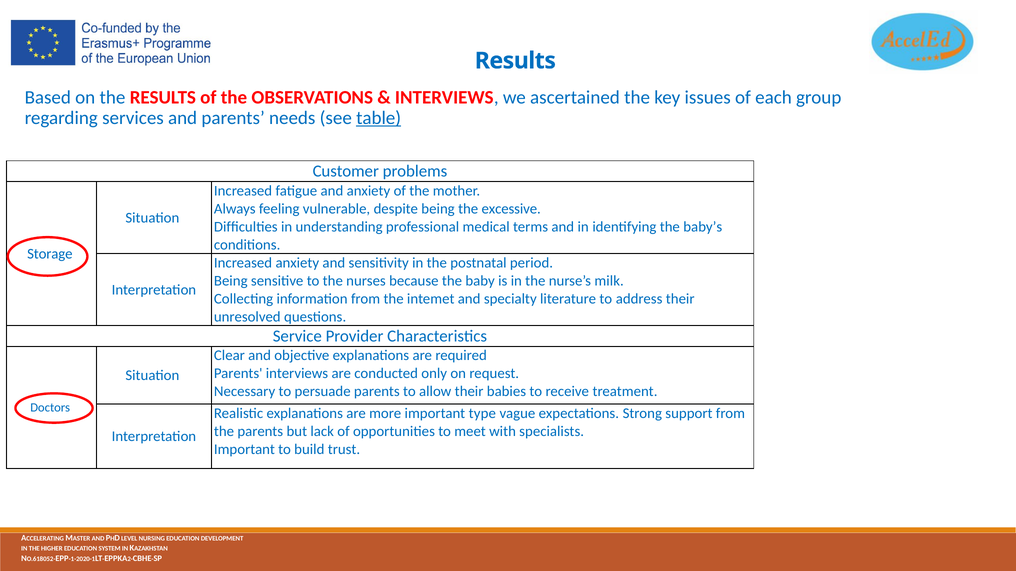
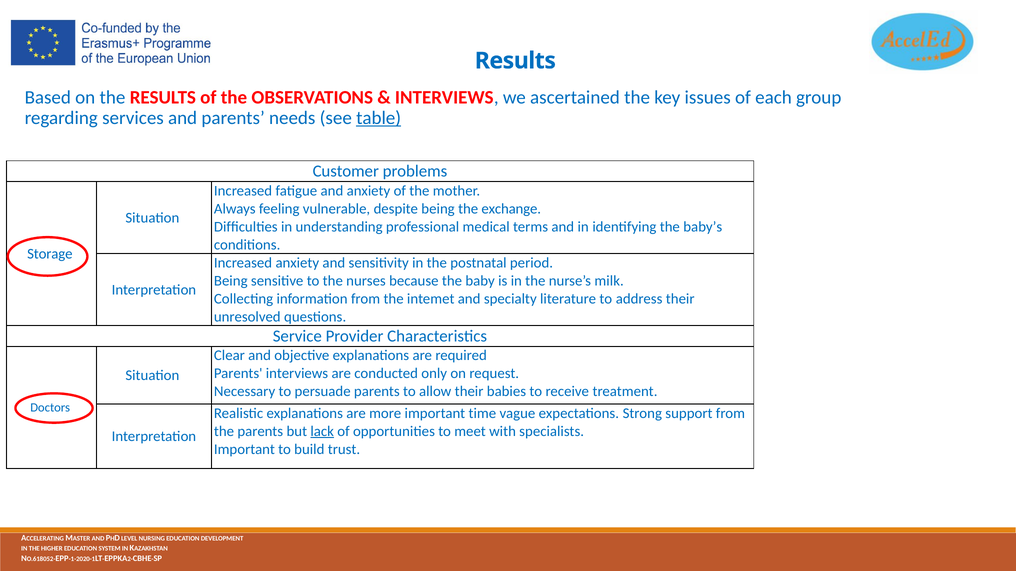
excessive: excessive -> exchange (511, 209)
type: type -> time (482, 414)
lack underline: none -> present (322, 432)
